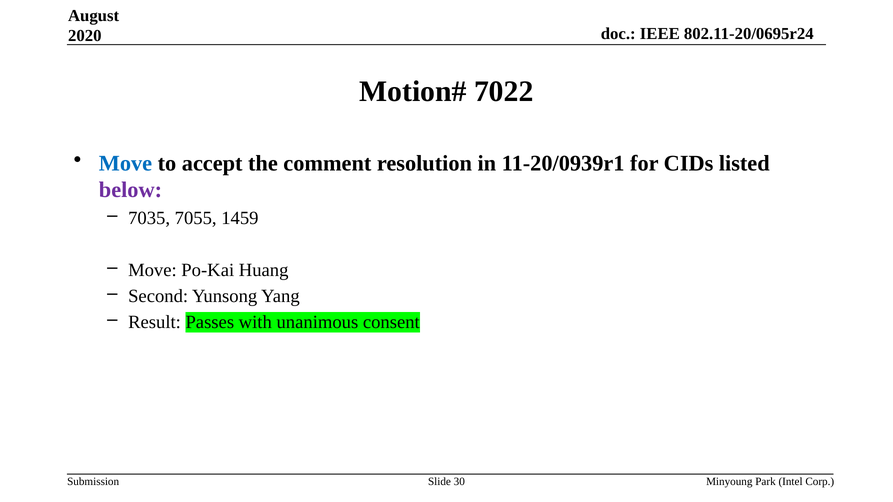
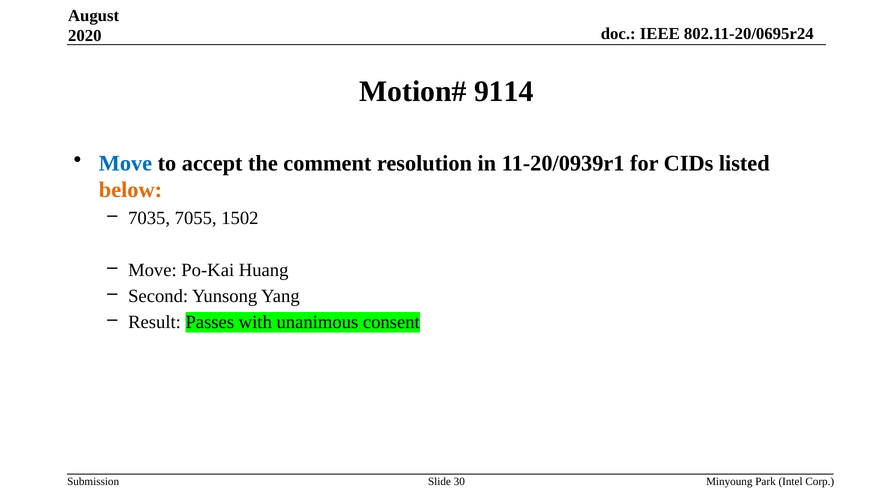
7022: 7022 -> 9114 (504, 91)
below colour: purple -> orange (130, 190)
1459: 1459 -> 1502 (240, 218)
